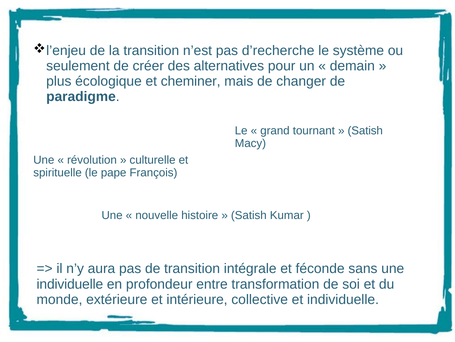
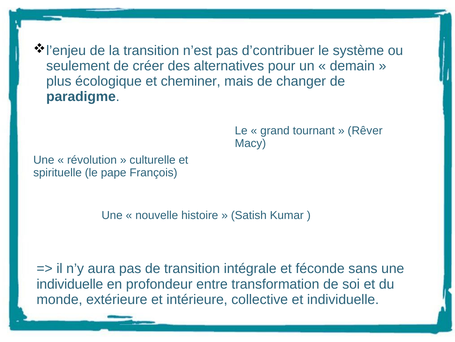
d’recherche: d’recherche -> d’contribuer (278, 50)
Satish: Satish -> Rêver (365, 130)
